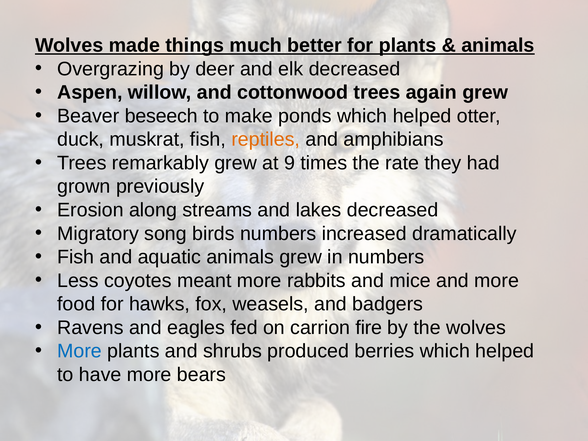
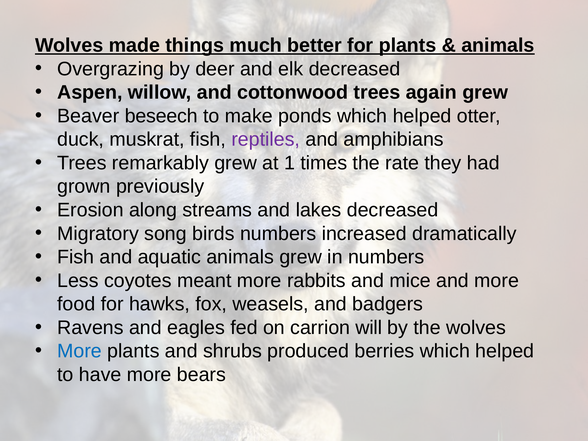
reptiles colour: orange -> purple (266, 139)
9: 9 -> 1 (289, 163)
fire: fire -> will (369, 328)
